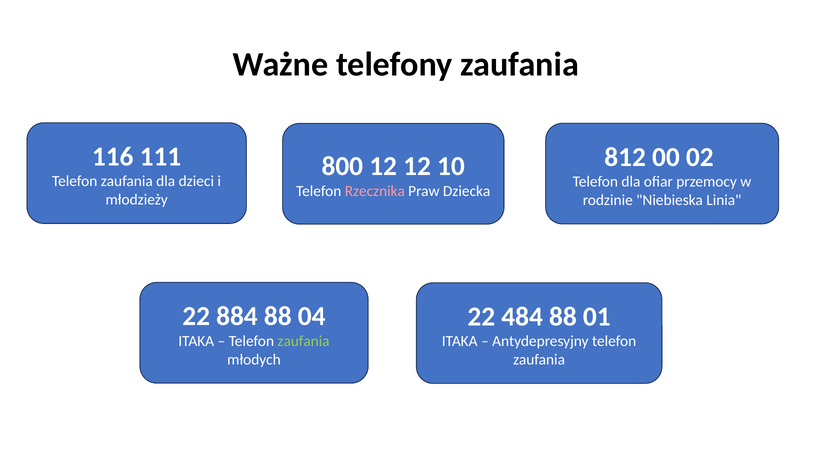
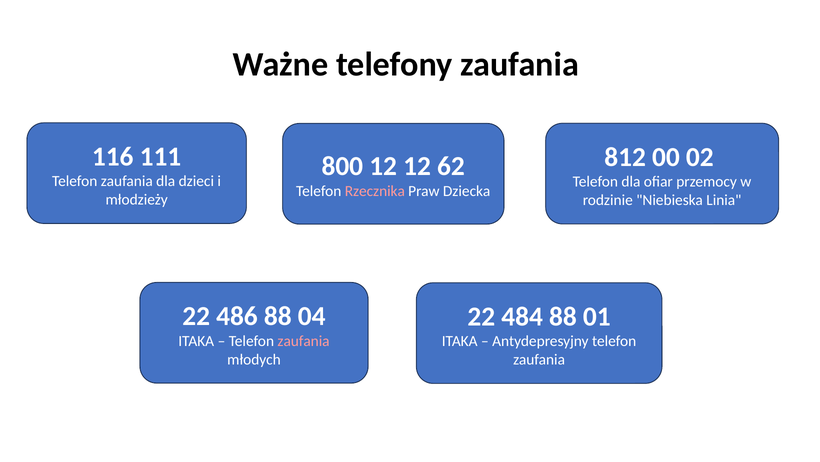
10: 10 -> 62 (451, 166)
884: 884 -> 486 (237, 316)
zaufania colour: light green -> pink (304, 340)
